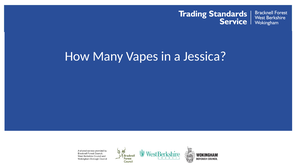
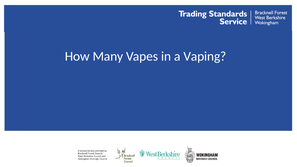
Jessica: Jessica -> Vaping (205, 56)
